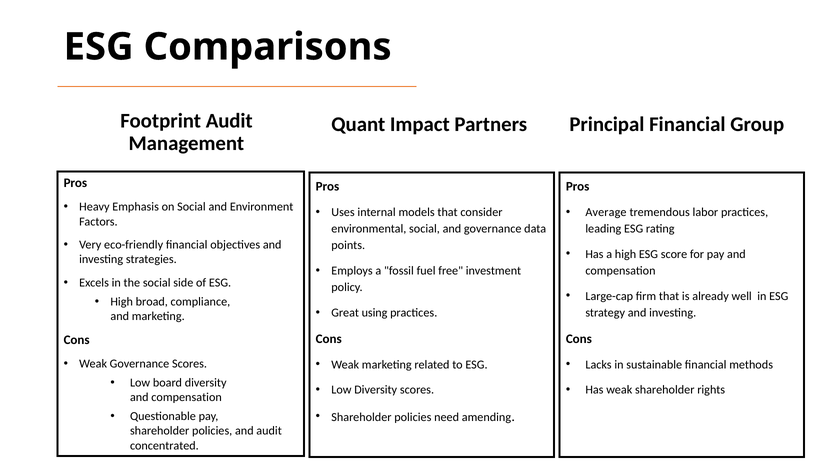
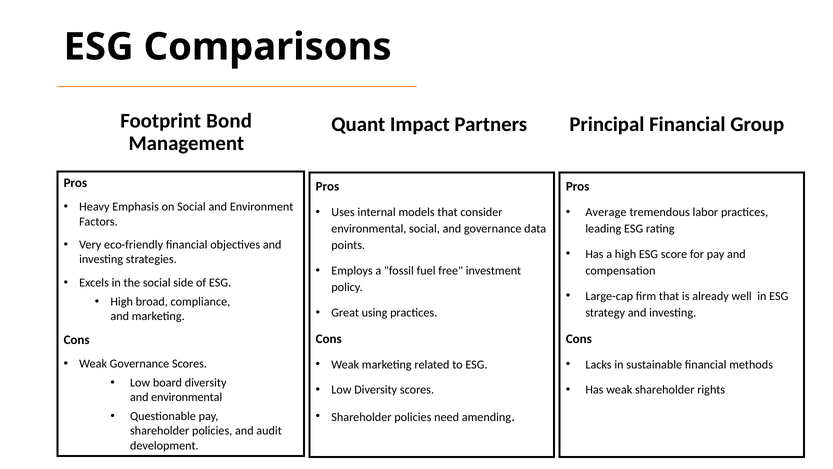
Footprint Audit: Audit -> Bond (229, 121)
compensation: compensation -> environmental (187, 397)
concentrated: concentrated -> development (164, 445)
